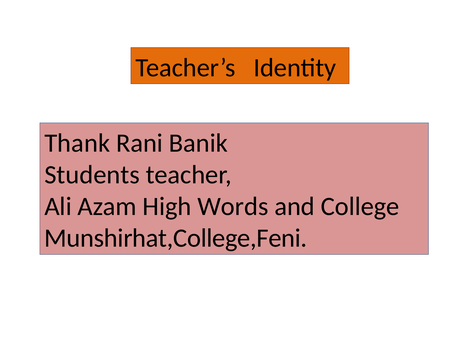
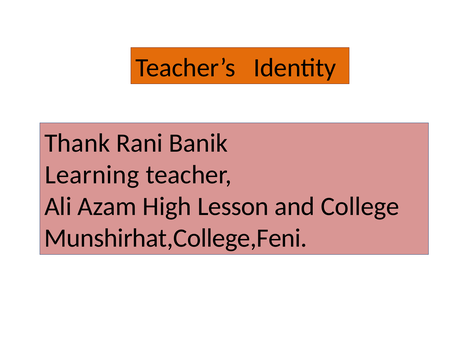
Students: Students -> Learning (92, 175)
Words: Words -> Lesson (233, 206)
